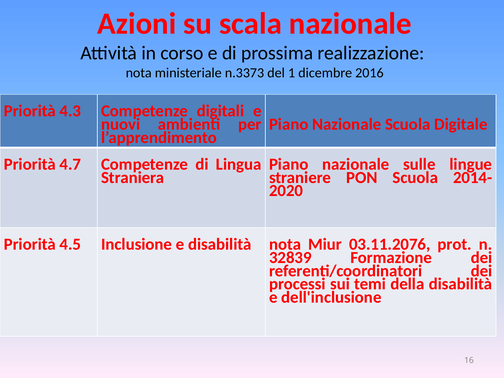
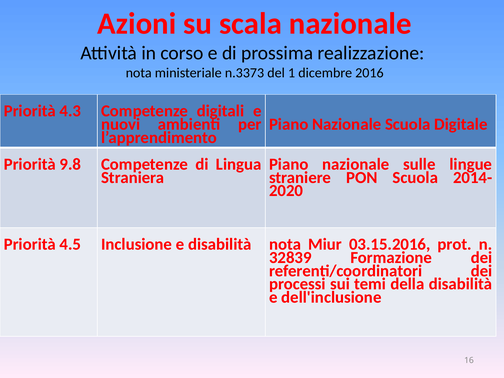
4.7: 4.7 -> 9.8 (70, 164)
03.11.2076: 03.11.2076 -> 03.15.2016 (390, 244)
